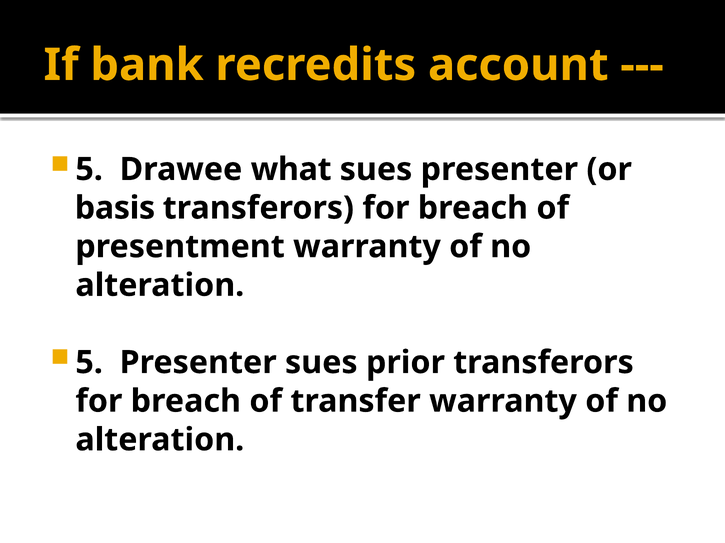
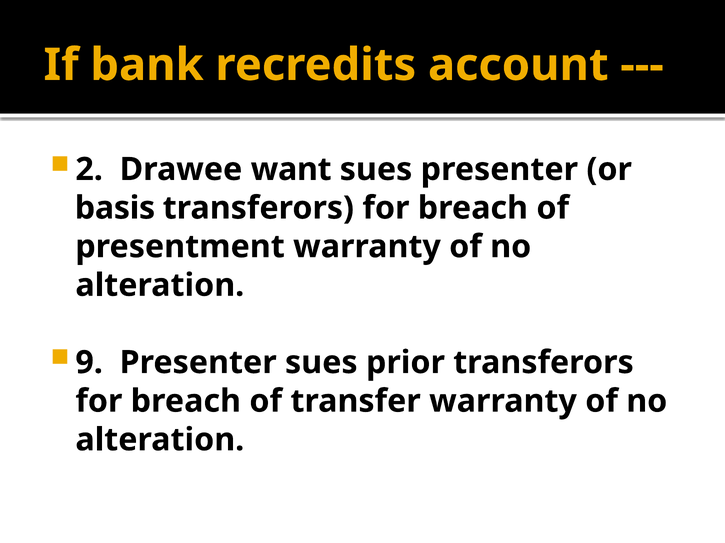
5: 5 -> 2 (89, 170)
what: what -> want (291, 170)
5: 5 -> 9 (89, 363)
